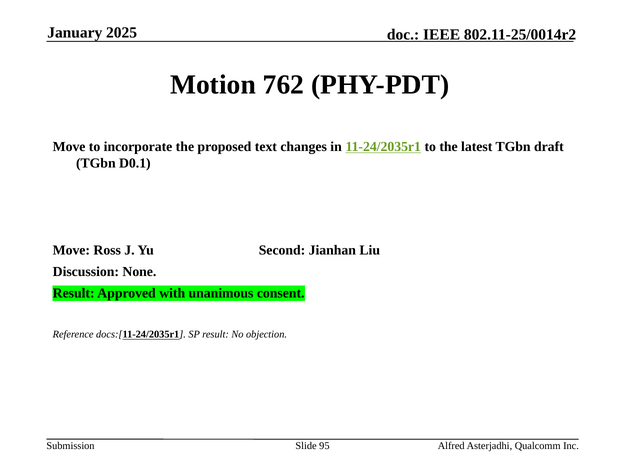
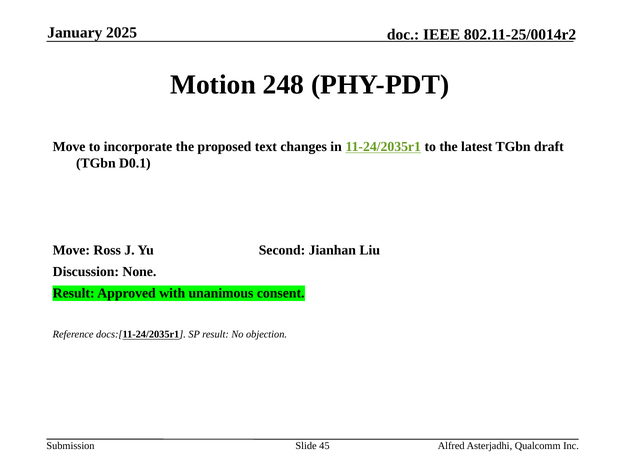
762: 762 -> 248 (283, 85)
95: 95 -> 45 (324, 446)
